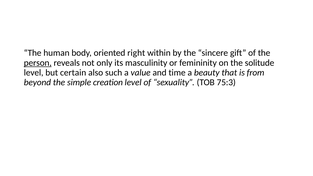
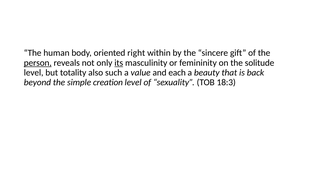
its underline: none -> present (119, 63)
certain: certain -> totality (73, 73)
time: time -> each (177, 73)
from: from -> back (255, 73)
75:3: 75:3 -> 18:3 (226, 83)
